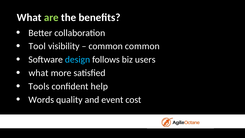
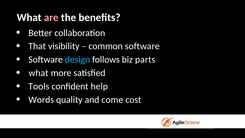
are colour: light green -> pink (51, 17)
Tool: Tool -> That (37, 46)
common common: common -> software (142, 46)
users: users -> parts (145, 60)
event: event -> come (112, 100)
